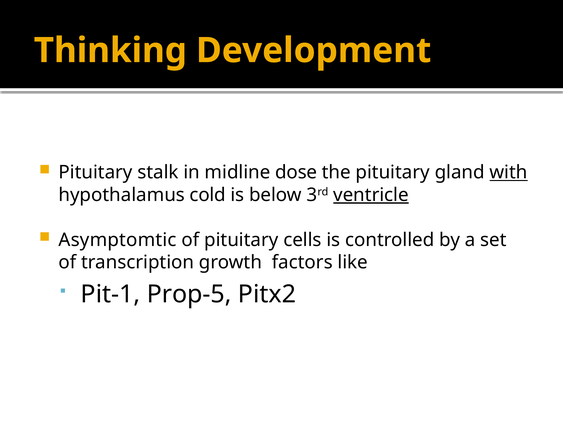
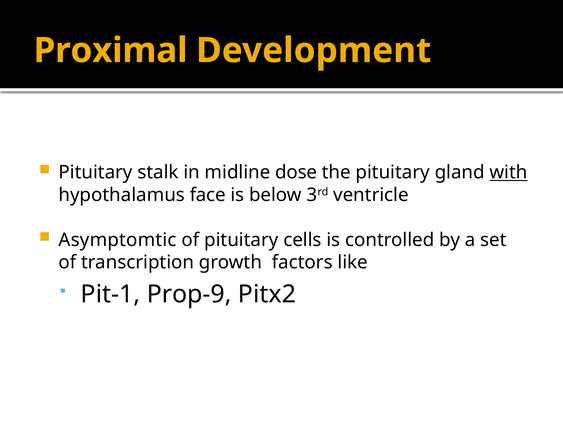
Thinking: Thinking -> Proximal (110, 51)
cold: cold -> face (208, 195)
ventricle underline: present -> none (371, 195)
Prop-5: Prop-5 -> Prop-9 (189, 294)
